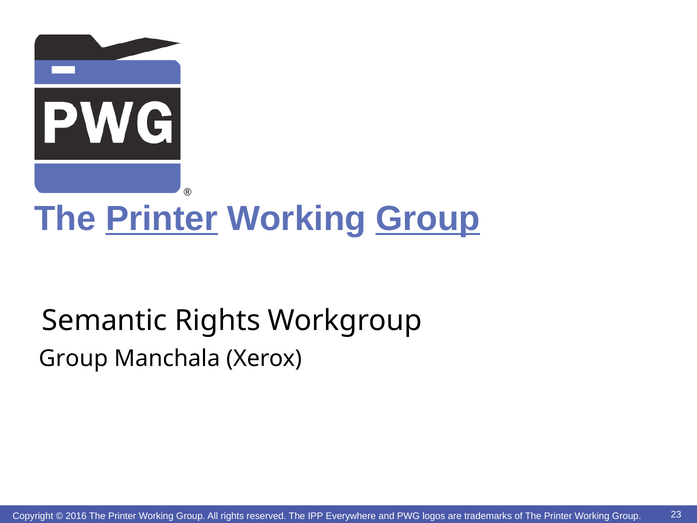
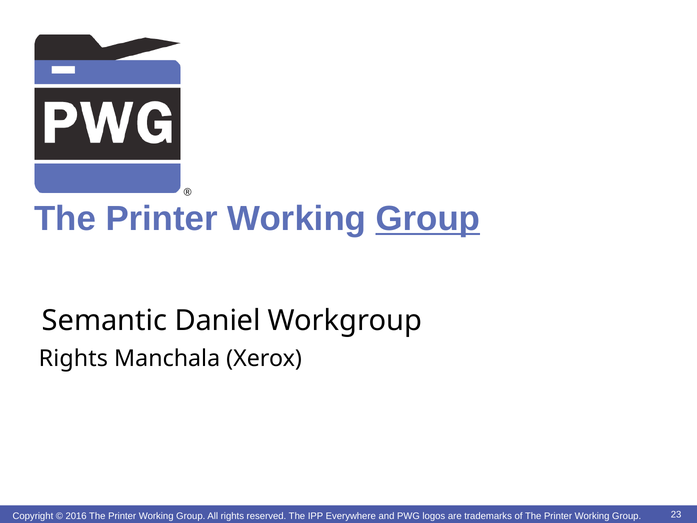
Printer underline: present -> none (162, 219)
Semantic Rights: Rights -> Daniel (218, 321)
Group: Group -> Rights (73, 358)
